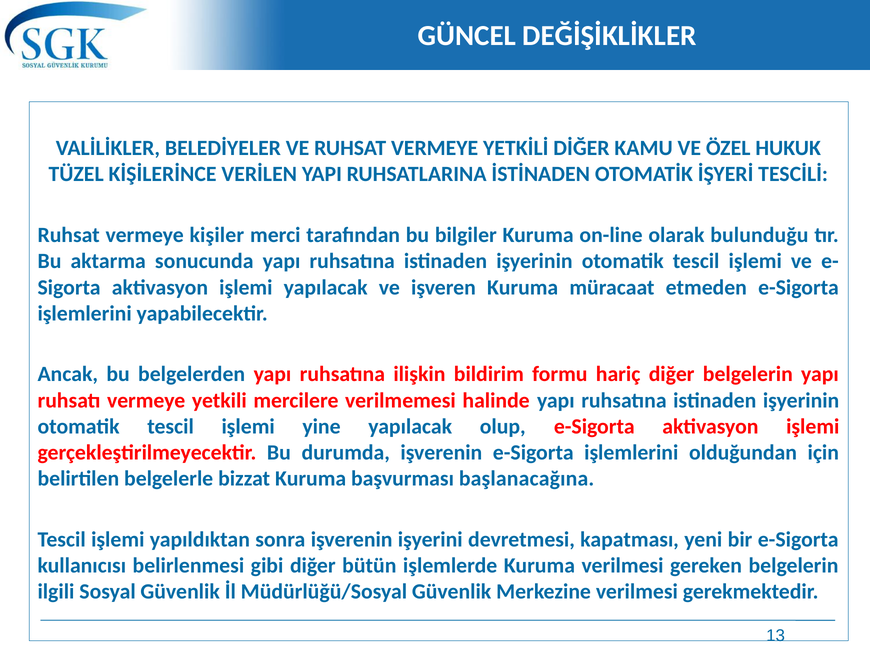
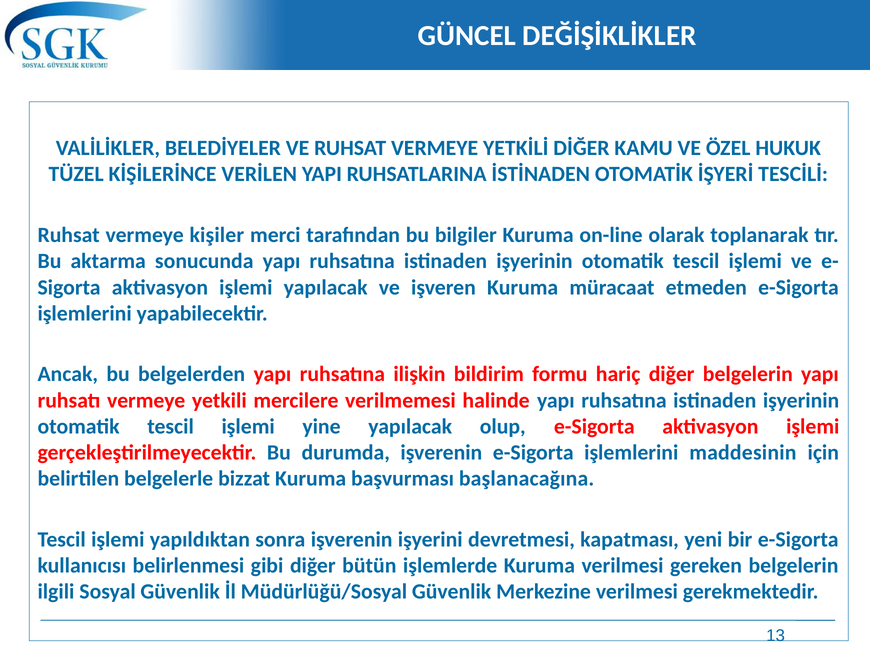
bulunduğu: bulunduğu -> toplanarak (759, 235)
olduğundan: olduğundan -> maddesinin (743, 453)
